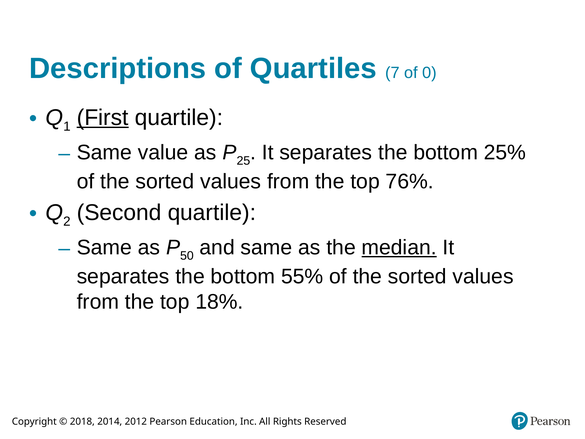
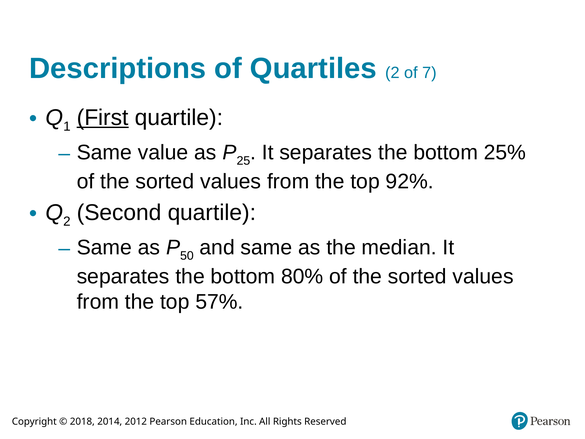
Quartiles 7: 7 -> 2 (392, 73)
0: 0 -> 7 (429, 73)
76%: 76% -> 92% (410, 181)
median underline: present -> none (399, 247)
55%: 55% -> 80% (302, 276)
18%: 18% -> 57% (219, 302)
